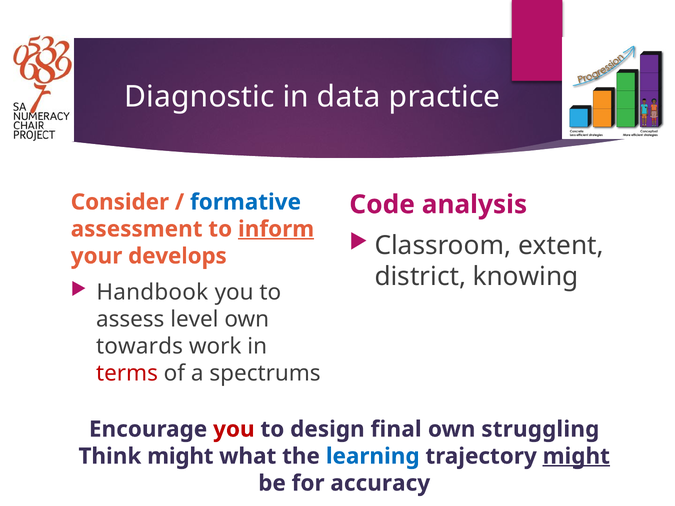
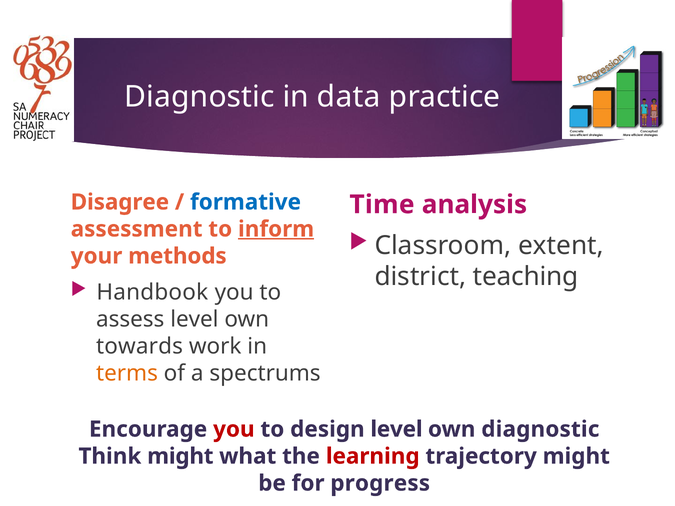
Consider: Consider -> Disagree (120, 202)
Code: Code -> Time (382, 205)
develops: develops -> methods (177, 256)
knowing: knowing -> teaching (526, 277)
terms colour: red -> orange (127, 374)
design final: final -> level (396, 429)
own struggling: struggling -> diagnostic (540, 429)
learning colour: blue -> red (373, 456)
might underline: present -> none (576, 456)
accuracy: accuracy -> progress (380, 483)
